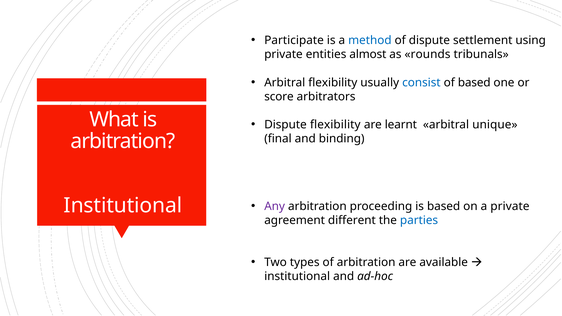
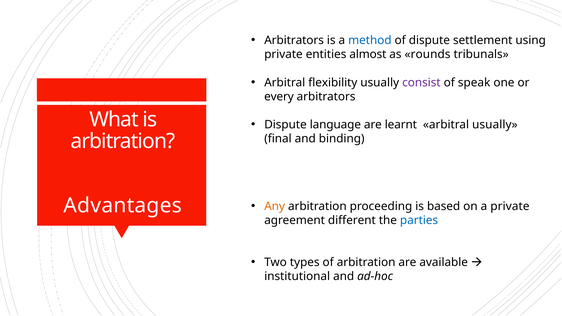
Participate: Participate -> Arbitrators (294, 40)
consist colour: blue -> purple (421, 83)
of based: based -> speak (474, 83)
score: score -> every (279, 97)
Dispute flexibility: flexibility -> language (335, 125)
arbitral unique: unique -> usually (495, 125)
Institutional: Institutional -> Advantages (123, 206)
Any colour: purple -> orange (275, 206)
